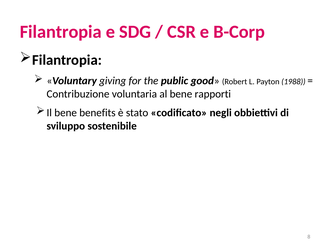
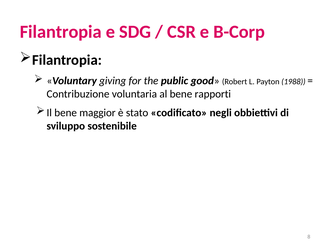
benefits: benefits -> maggior (97, 112)
